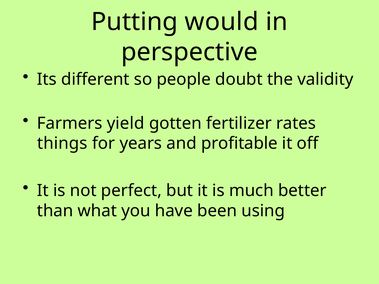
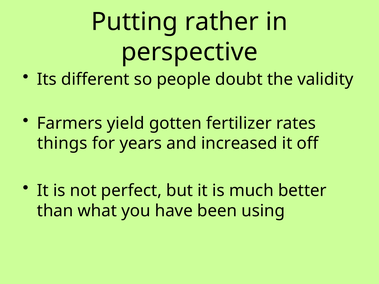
would: would -> rather (222, 22)
profitable: profitable -> increased (239, 144)
